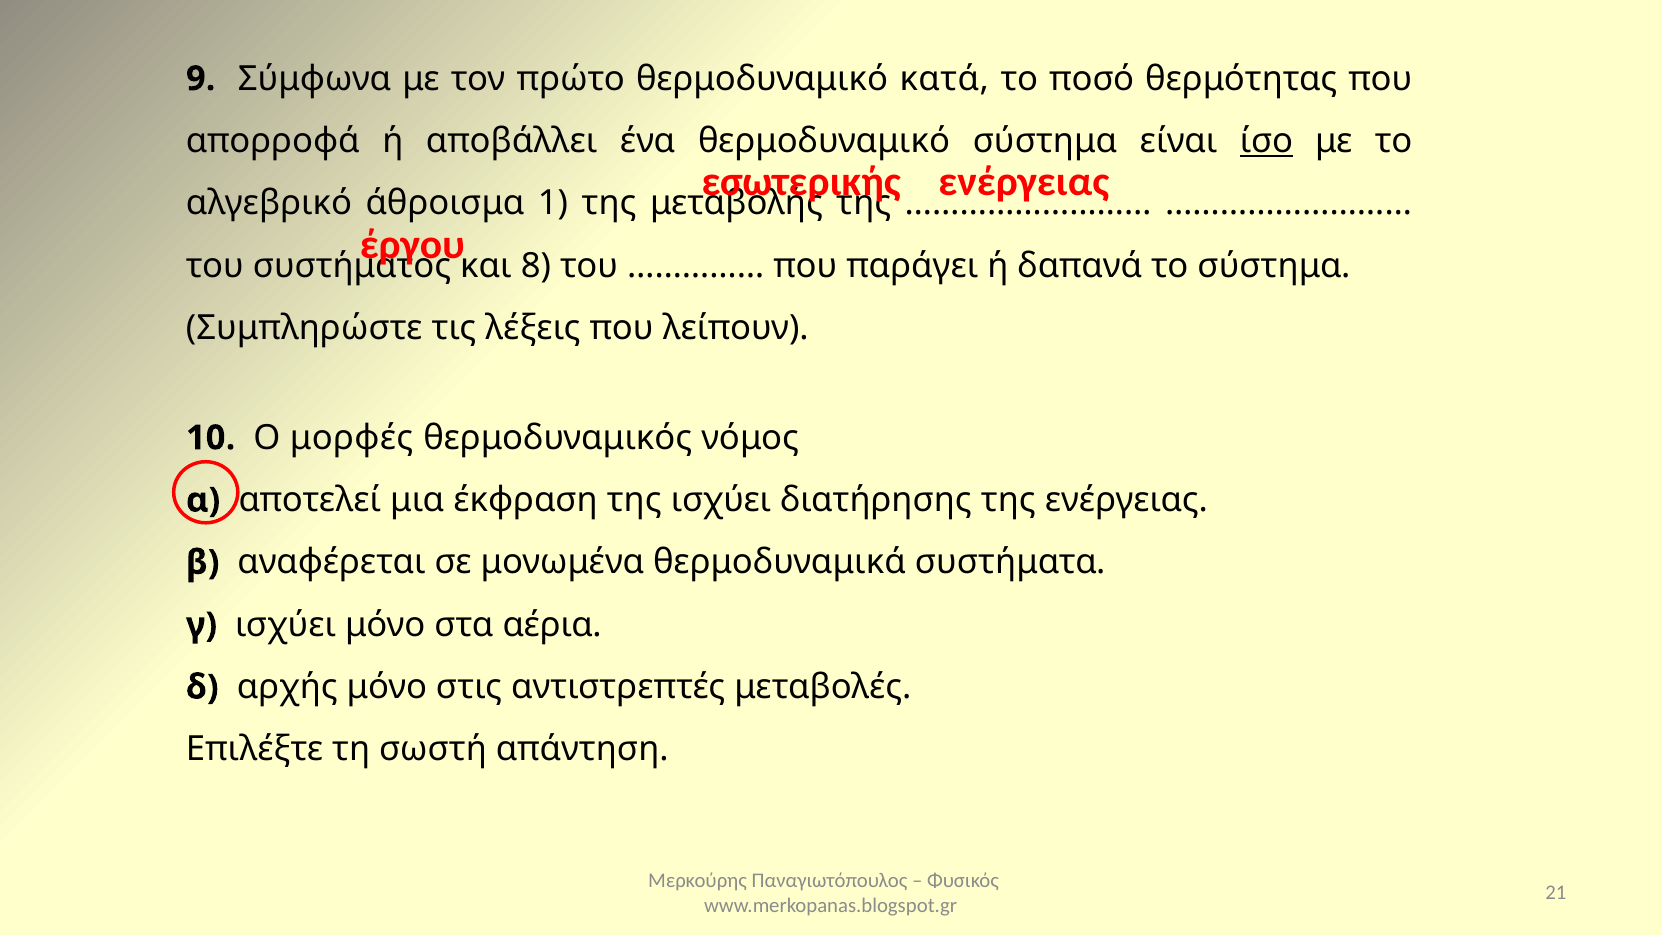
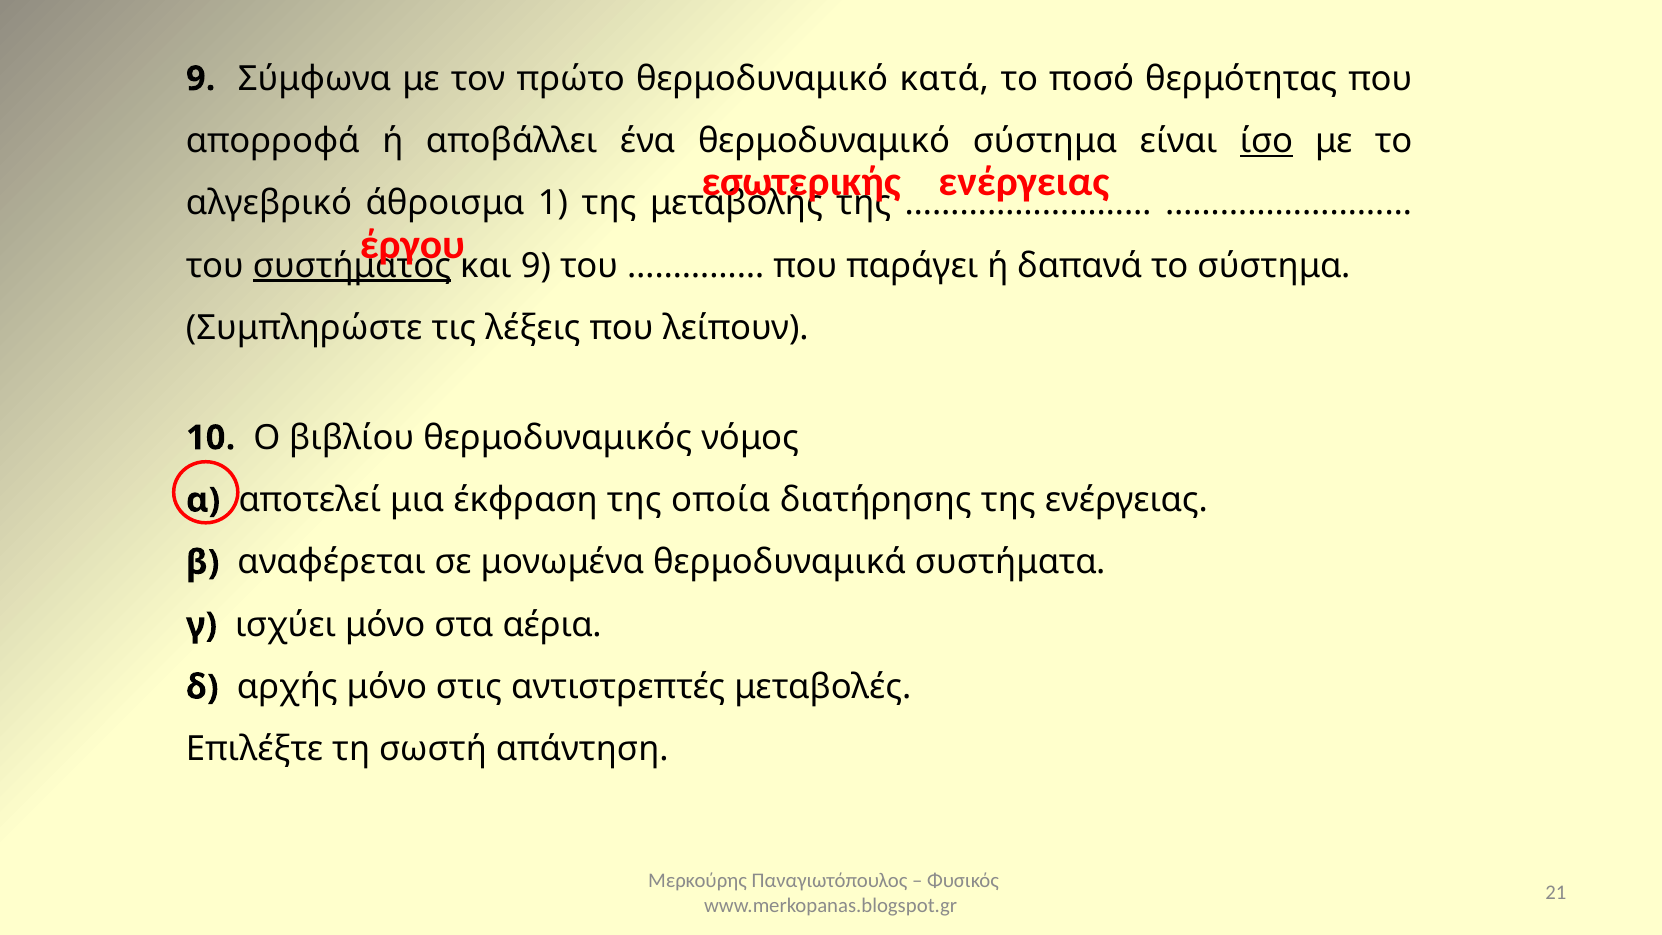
συστήματος underline: none -> present (352, 266)
και 8: 8 -> 9 (536, 266)
μορφές: μορφές -> βιβλίου (352, 438)
της ισχύει: ισχύει -> οποία (721, 500)
